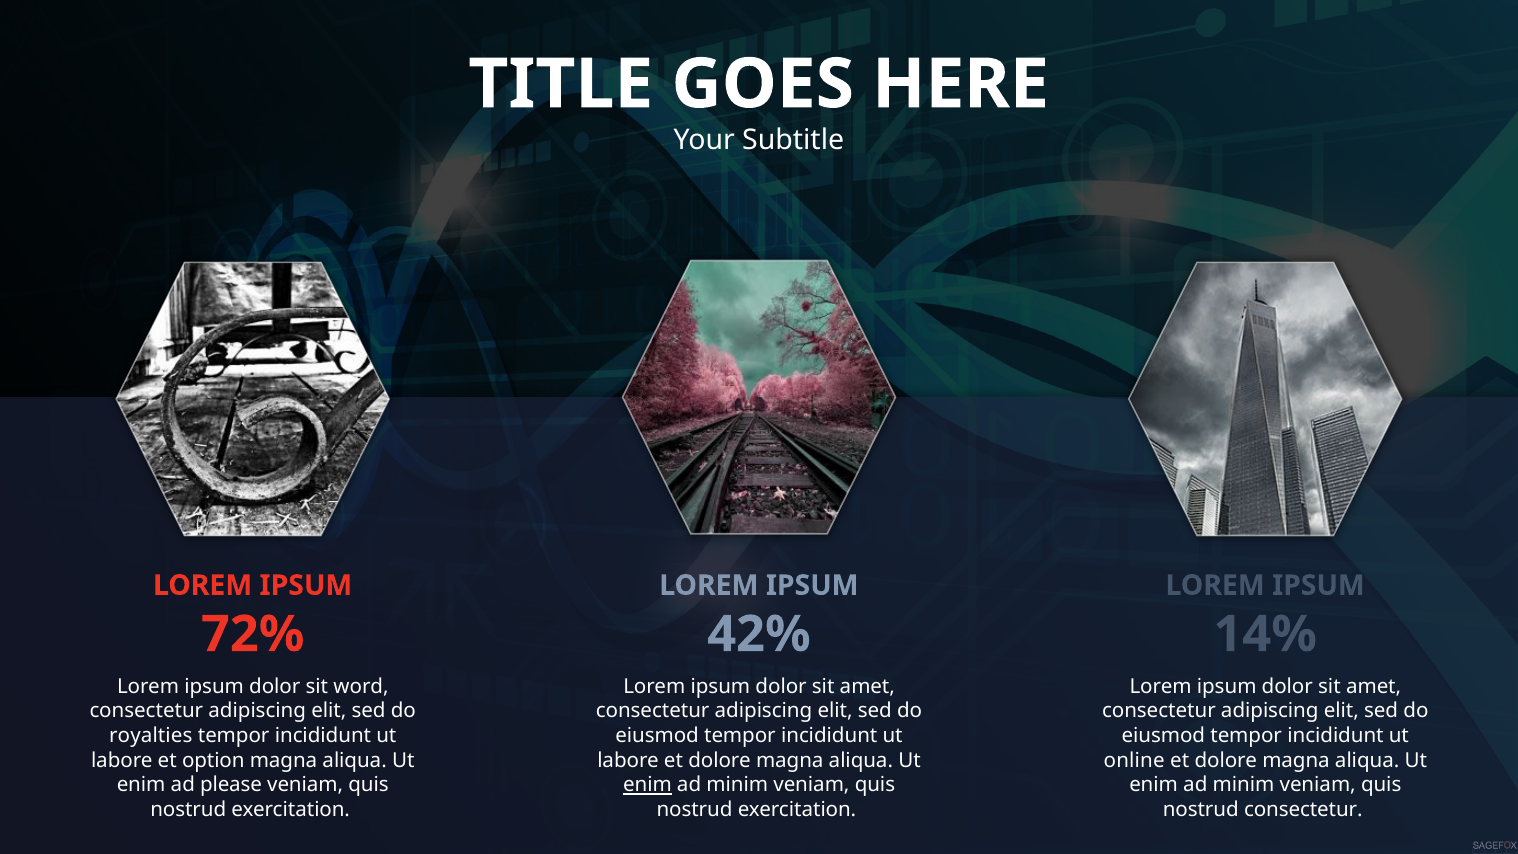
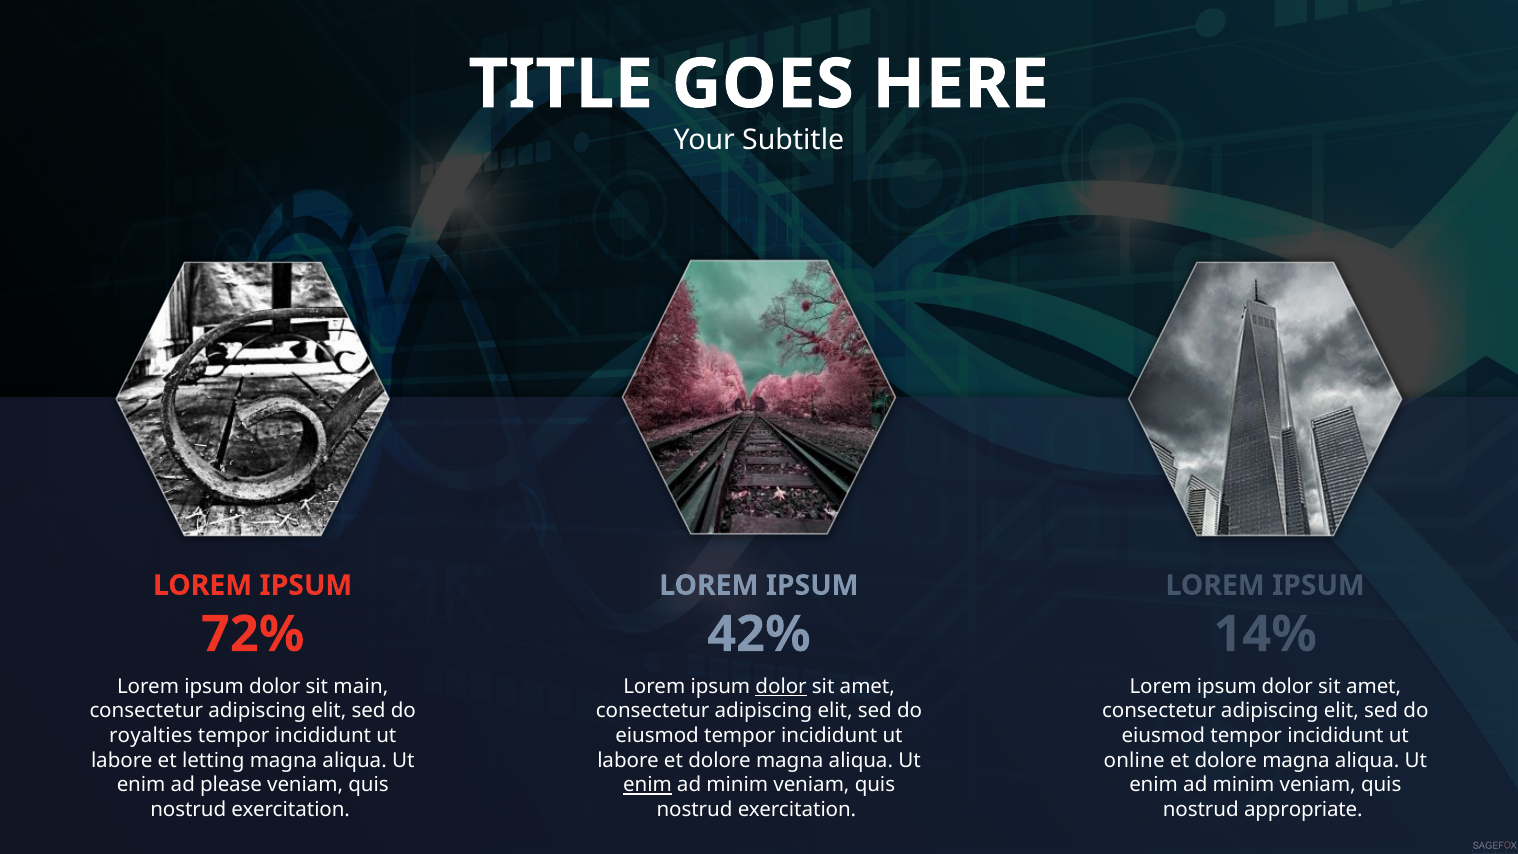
word: word -> main (361, 686)
dolor underline: none -> present (781, 686)
option: option -> letting (213, 760)
nostrud consectetur: consectetur -> appropriate (1303, 810)
